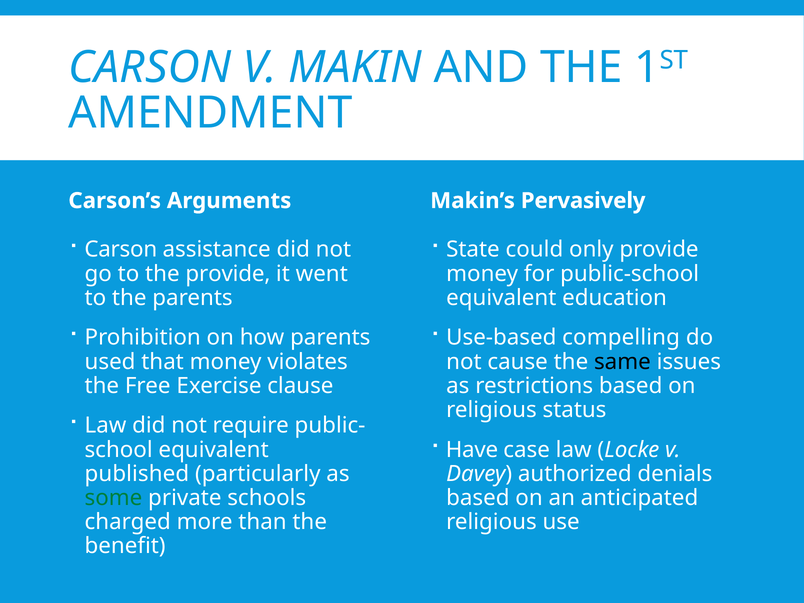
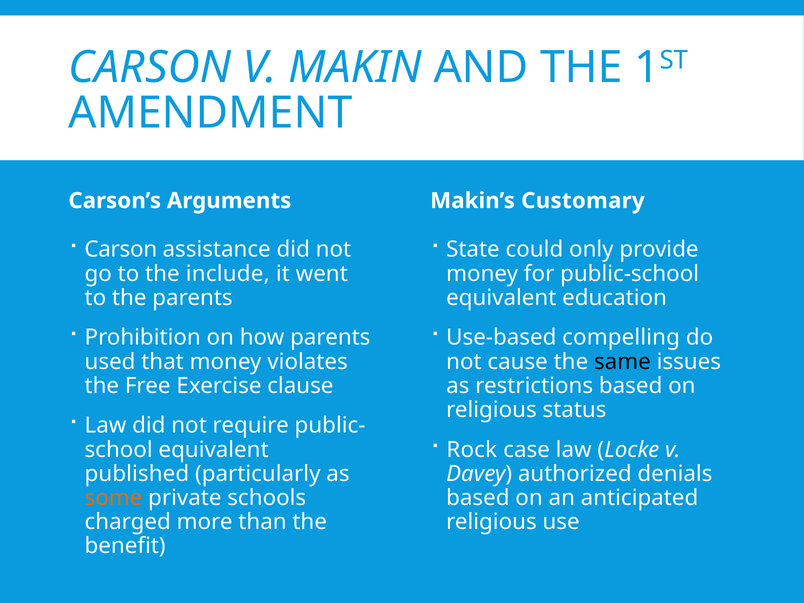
Pervasively: Pervasively -> Customary (583, 201)
the provide: provide -> include (228, 274)
Have: Have -> Rock (472, 450)
some colour: green -> orange (113, 498)
